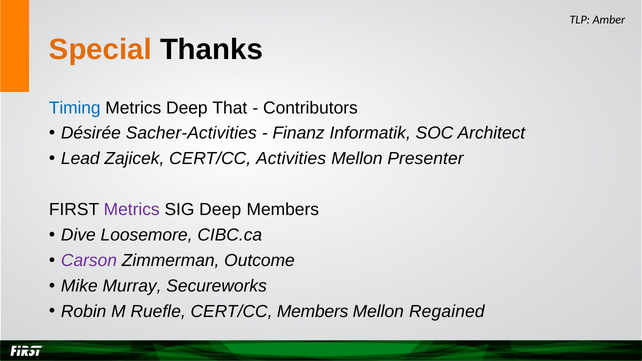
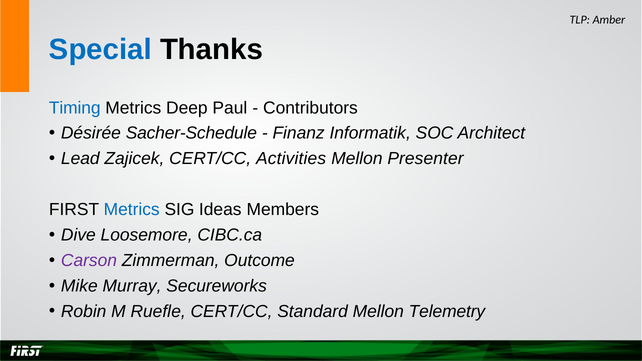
Special colour: orange -> blue (100, 50)
That: That -> Paul (230, 108)
Sacher-Activities: Sacher-Activities -> Sacher-Schedule (191, 133)
Metrics colour: purple -> blue (132, 210)
SIG Deep: Deep -> Ideas (220, 210)
CERT/CC Members: Members -> Standard (313, 311)
Regained: Regained -> Telemetry (447, 311)
